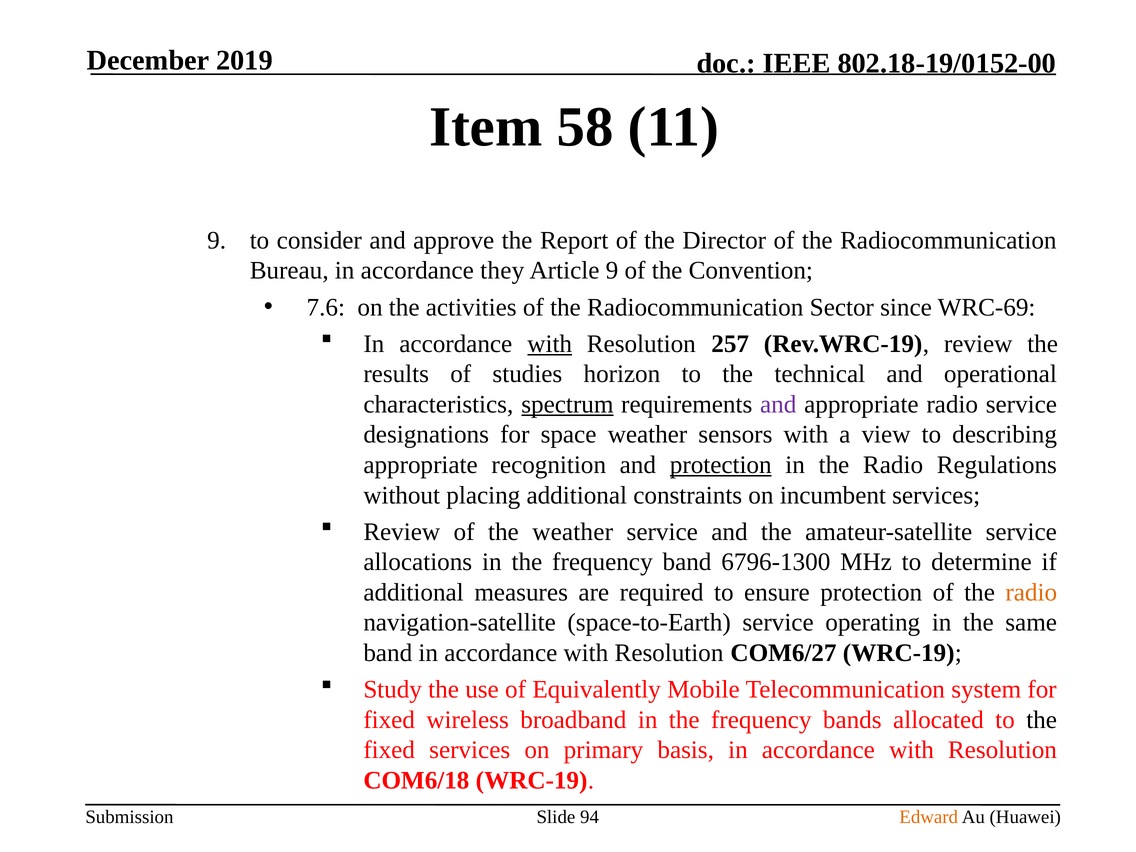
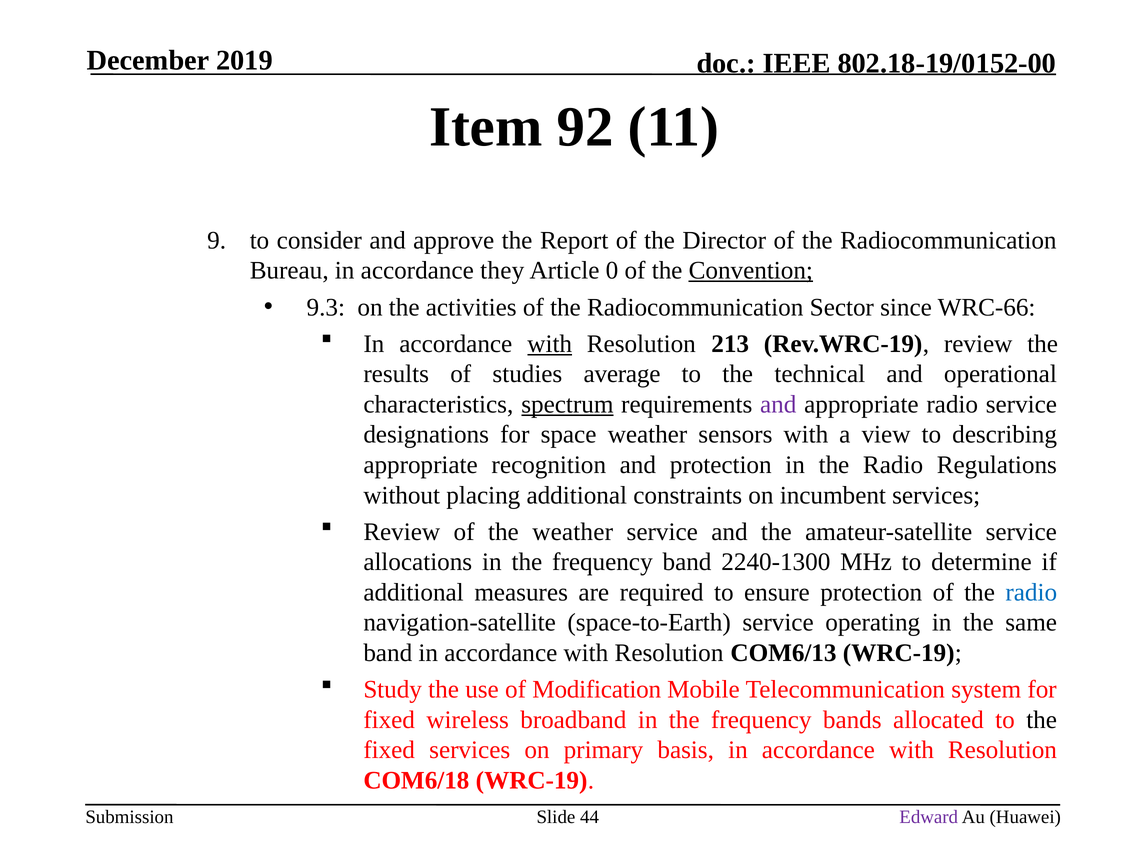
58: 58 -> 92 (585, 127)
Article 9: 9 -> 0 (612, 271)
Convention underline: none -> present (751, 271)
7.6: 7.6 -> 9.3 (326, 307)
WRC-69: WRC-69 -> WRC-66 (987, 307)
257: 257 -> 213 (730, 344)
horizon: horizon -> average (622, 374)
protection underline: present -> none (721, 465)
6796-1300: 6796-1300 -> 2240-1300 (776, 562)
radio colour: orange -> blue (1031, 592)
COM6/27: COM6/27 -> COM6/13 (783, 653)
Equivalently: Equivalently -> Modification (597, 689)
94: 94 -> 44 (590, 817)
Edward colour: orange -> purple (929, 817)
